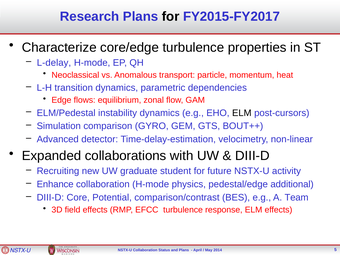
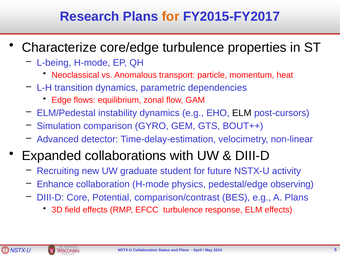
for colour: black -> orange (171, 16)
L-delay: L-delay -> L-being (54, 63)
additional: additional -> observing (292, 184)
A Team: Team -> Plans (296, 198)
